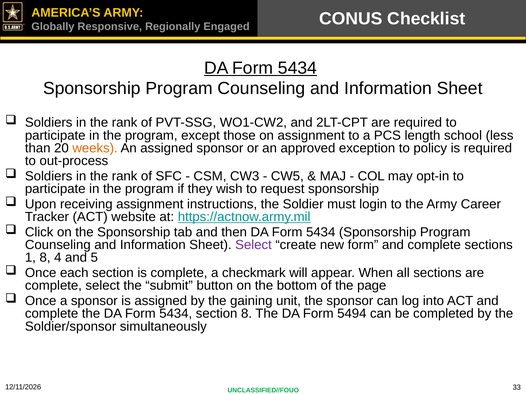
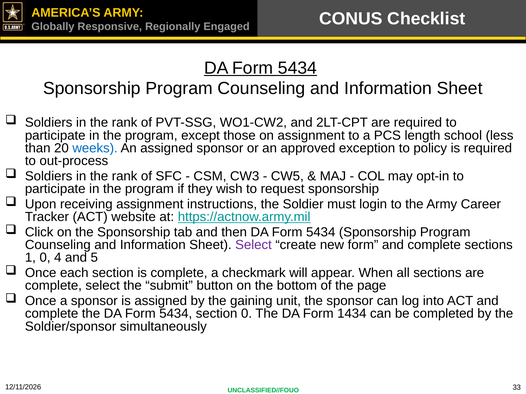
weeks colour: orange -> blue (95, 148)
1 8: 8 -> 0 (45, 258)
section 8: 8 -> 0 (247, 314)
5494: 5494 -> 1434 (352, 314)
